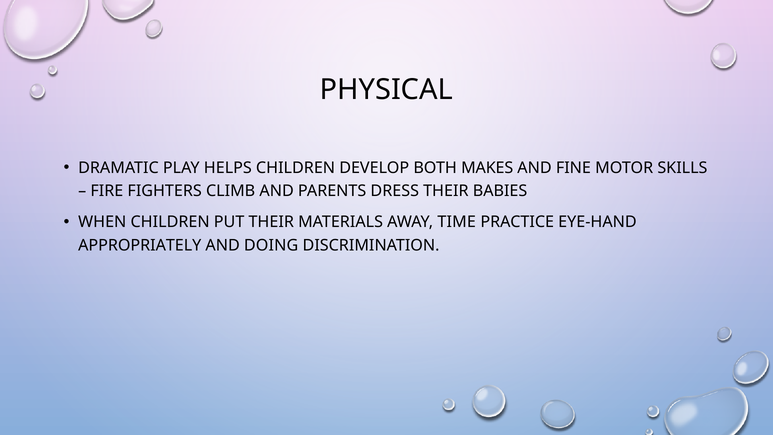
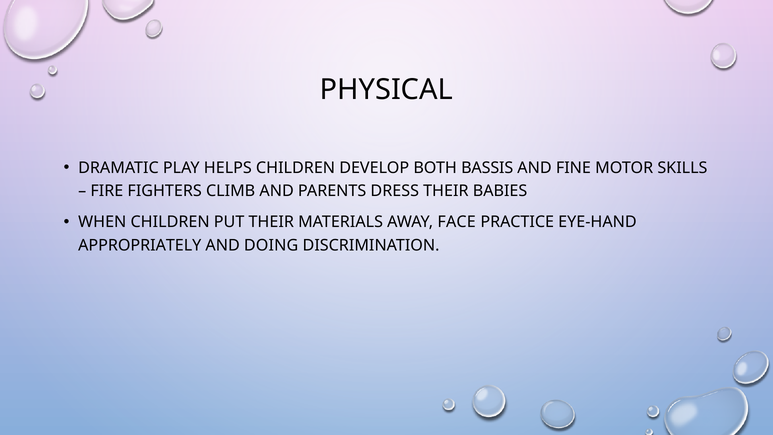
MAKES: MAKES -> BASSIS (487, 168)
TIME: TIME -> FACE (457, 222)
